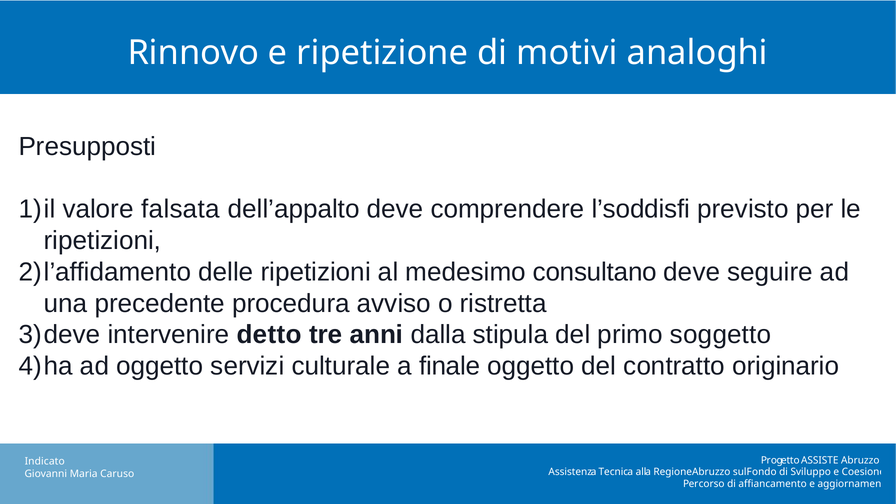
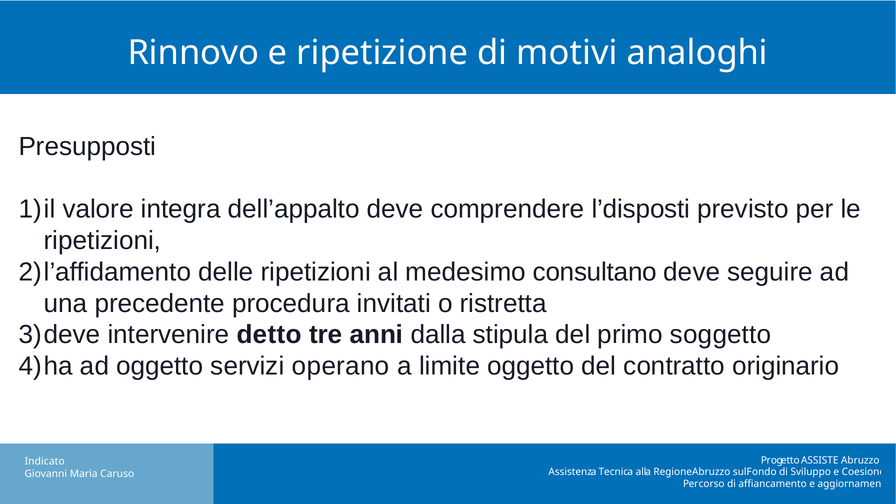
falsata: falsata -> integra (181, 209)
l’soddisfi: l’soddisfi -> l’disposti (641, 209)
avviso: avviso -> invitati (394, 303)
culturale: culturale -> operano (341, 366)
finale: finale -> limite (450, 366)
